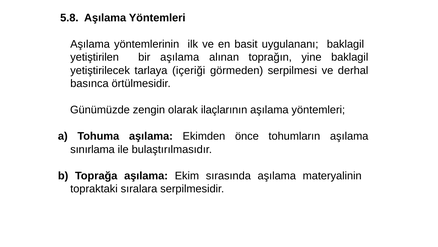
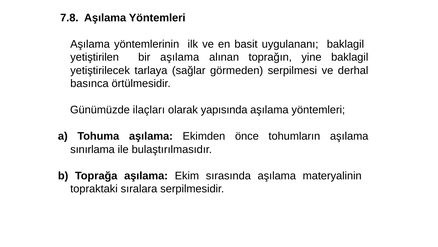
5.8: 5.8 -> 7.8 (69, 18)
içeriği: içeriği -> sağlar (189, 70)
zengin: zengin -> ilaçları (149, 110)
ilaçlarının: ilaçlarının -> yapısında (224, 110)
